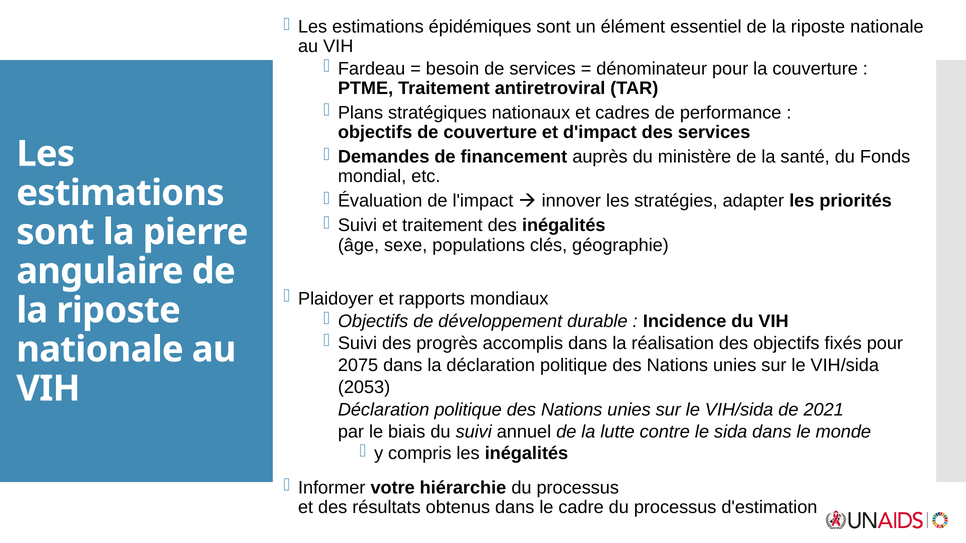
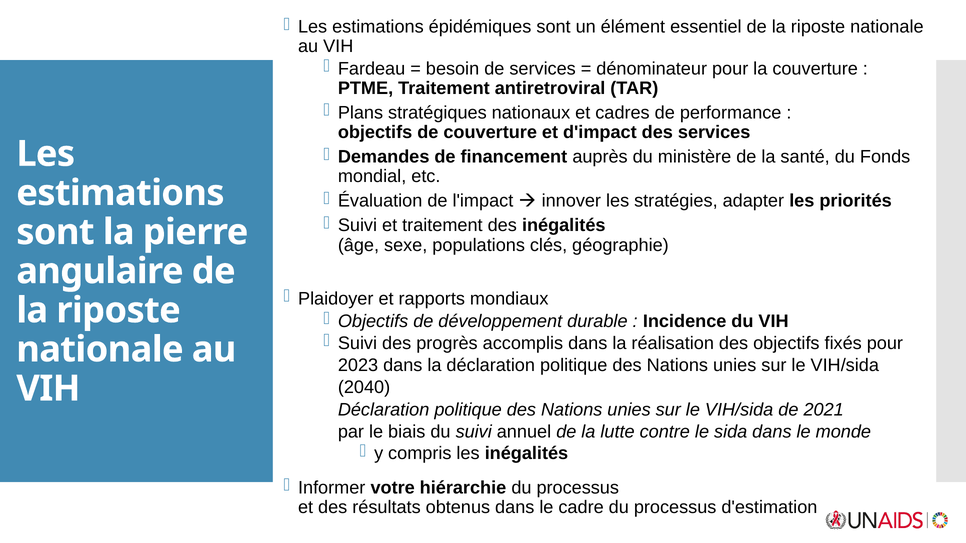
2075: 2075 -> 2023 (358, 366)
2053: 2053 -> 2040 (364, 388)
